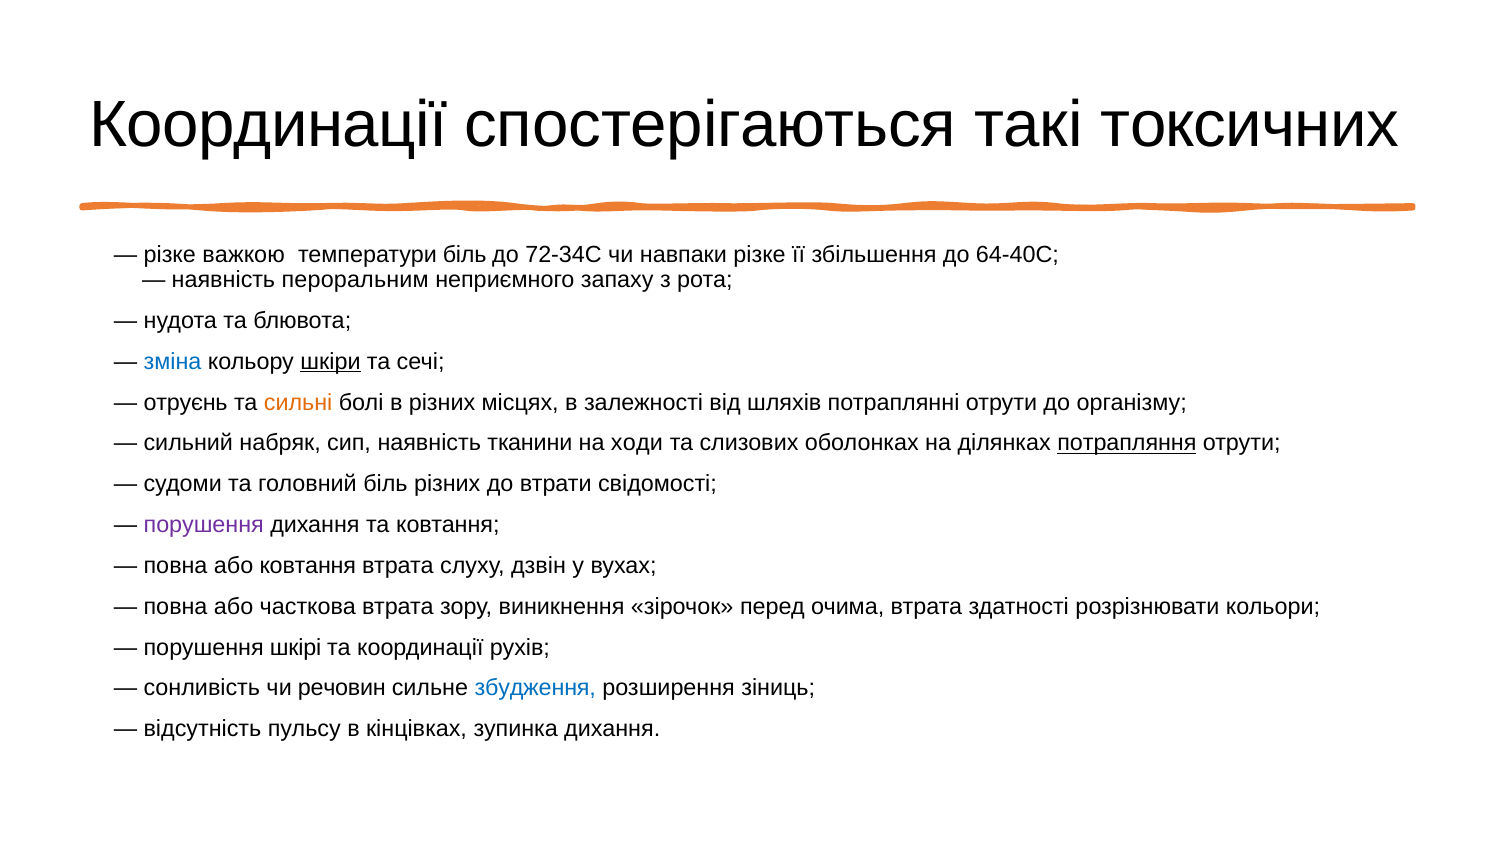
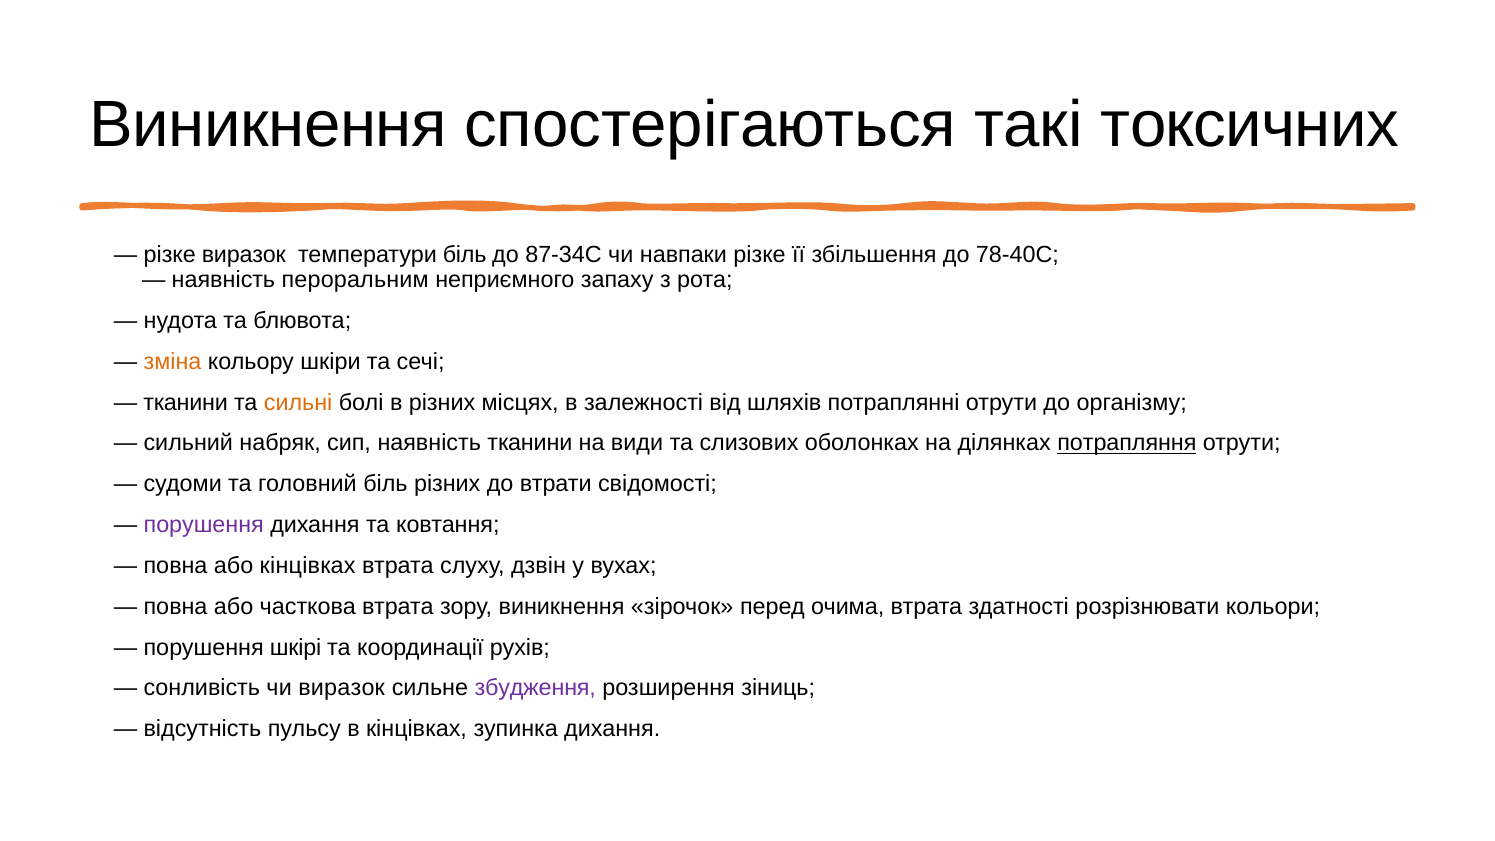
Координації: Координації -> Виникнення (268, 125)
різке важкою: важкою -> виразок (244, 255)
72-34С: 72-34С -> 87-34С (564, 255)
64-40С: 64-40С -> 78-40С (1017, 255)
зміна colour: blue -> orange (173, 362)
шкіри underline: present -> none (331, 362)
отруєнь: отруєнь -> тканини (186, 402)
ходи: ходи -> види (637, 443)
або ковтання: ковтання -> кінцівках (308, 566)
чи речовин: речовин -> виразок (342, 688)
збудження colour: blue -> purple (535, 688)
